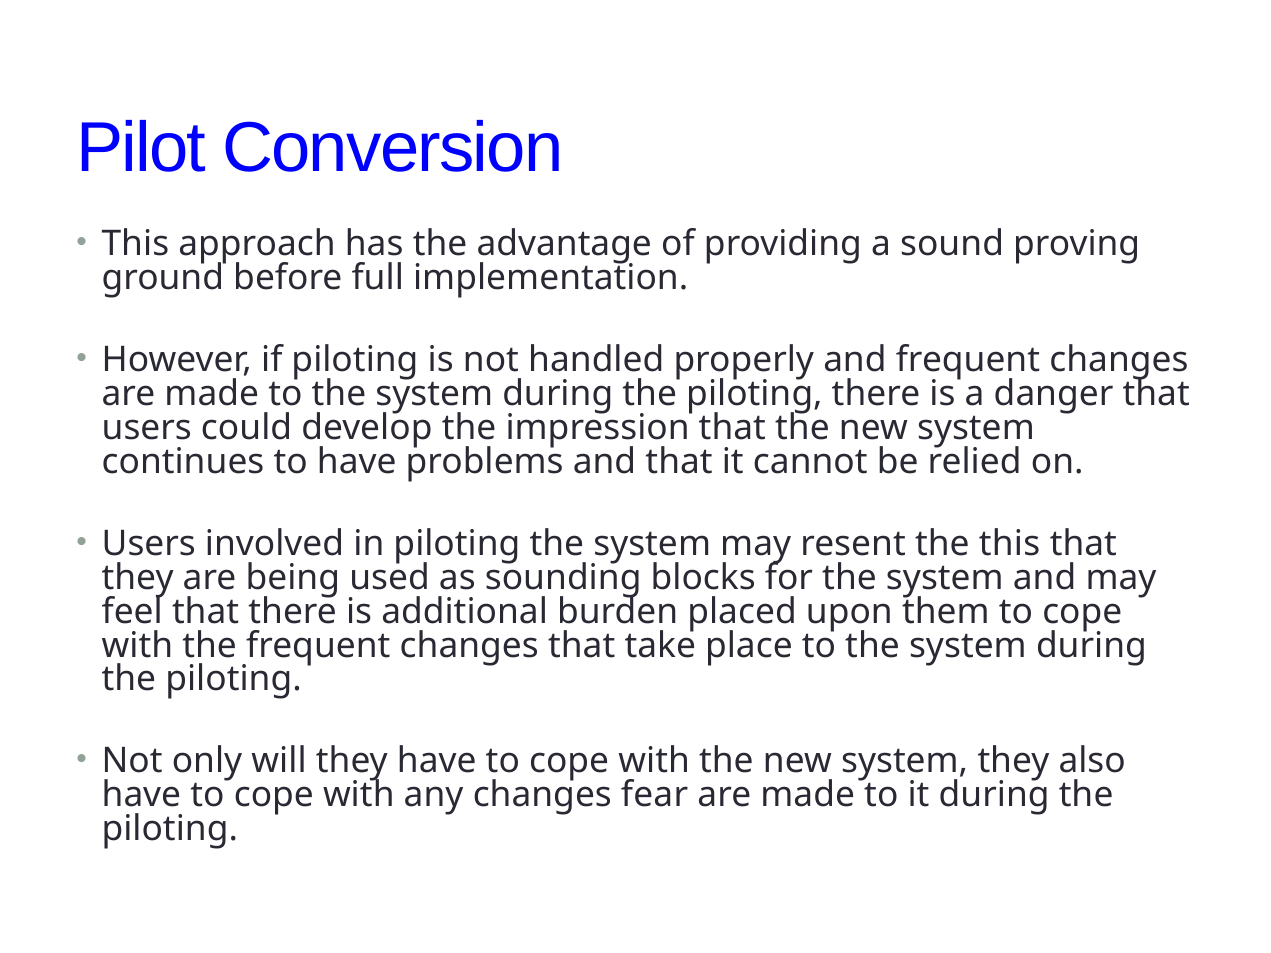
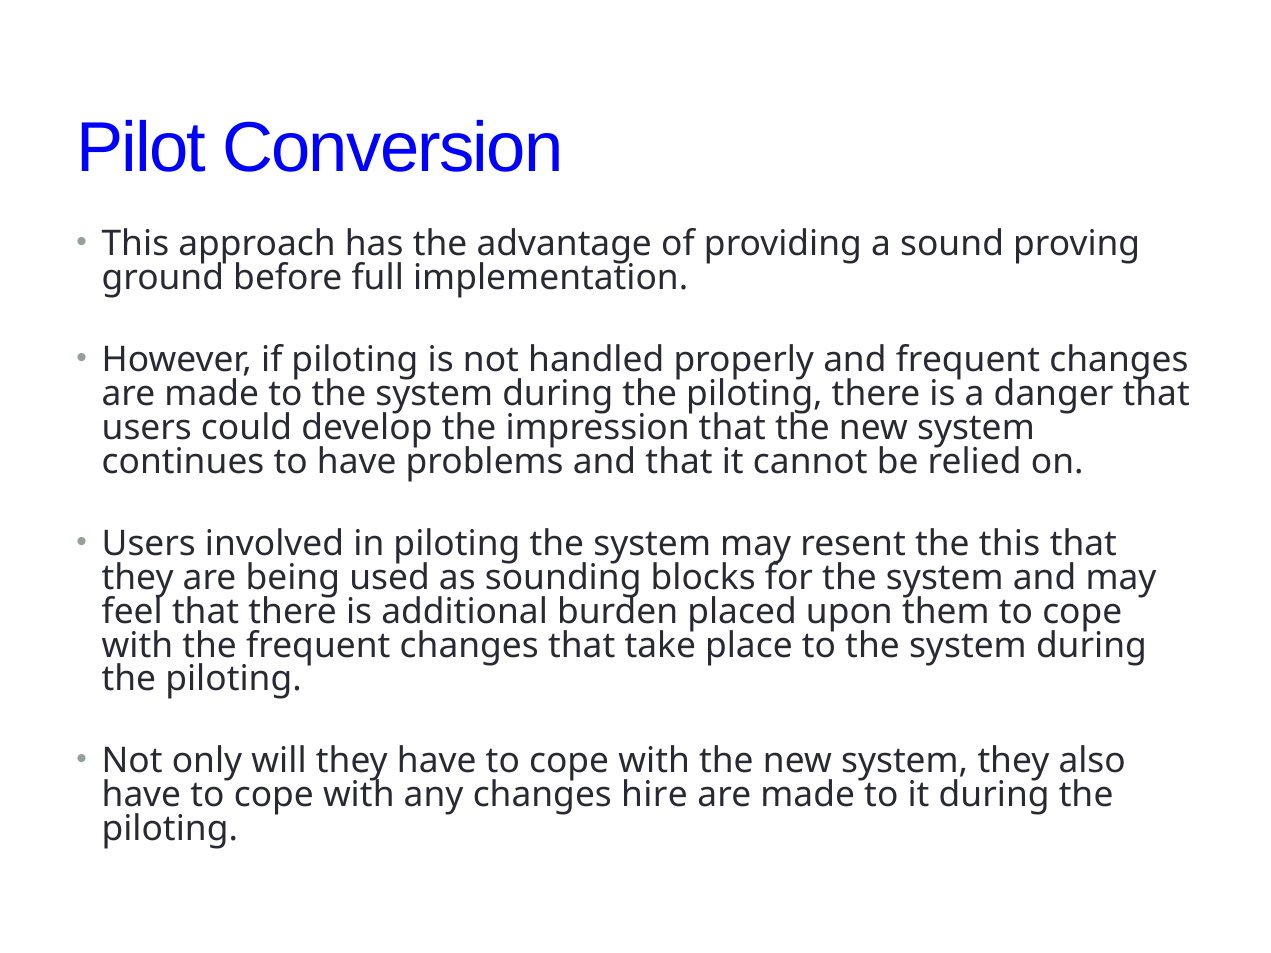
fear: fear -> hire (654, 795)
